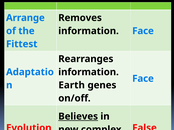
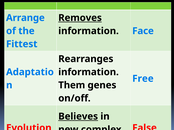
Removes underline: none -> present (80, 18)
Face: Face -> Free (143, 79)
Earth: Earth -> Them (72, 85)
